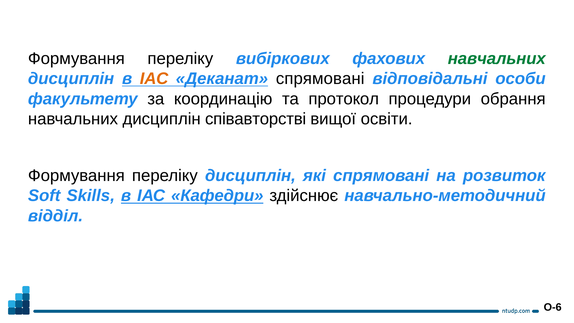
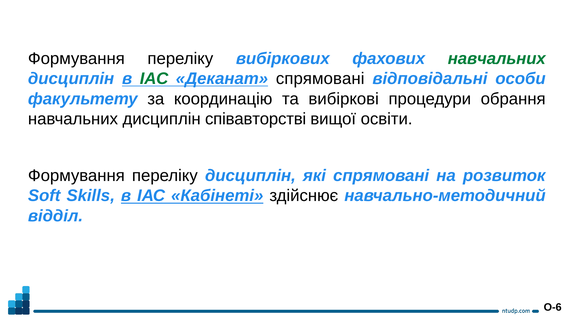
ІАС colour: orange -> green (154, 79)
протокол: протокол -> вибіркові (344, 99)
Кафедри: Кафедри -> Кабінеті (217, 196)
